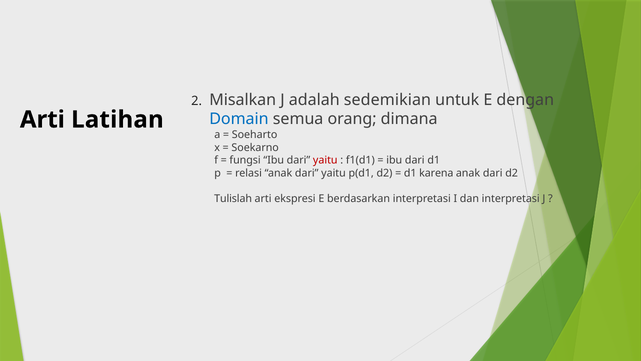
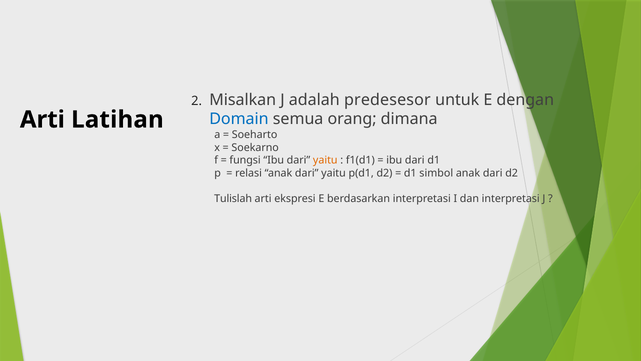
sedemikian: sedemikian -> predesesor (387, 100)
yaitu colour: red -> orange (325, 160)
karena: karena -> simbol (436, 173)
